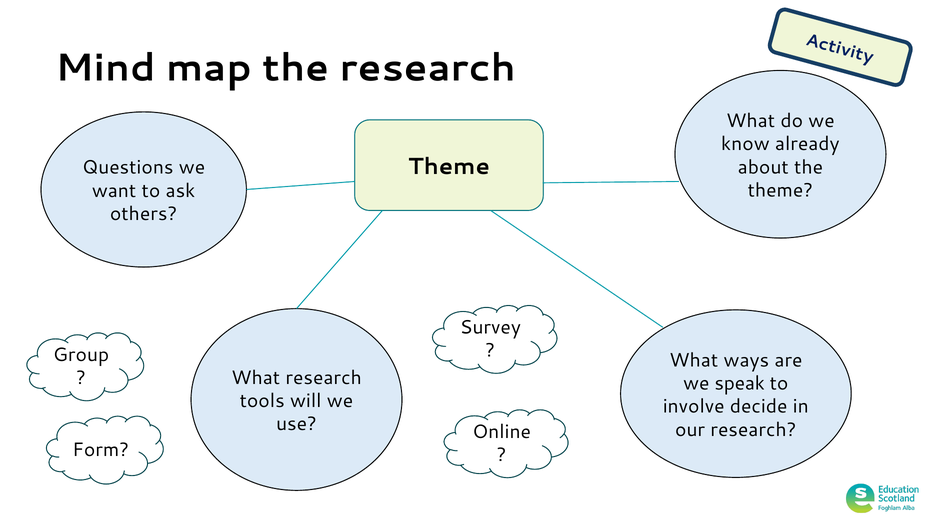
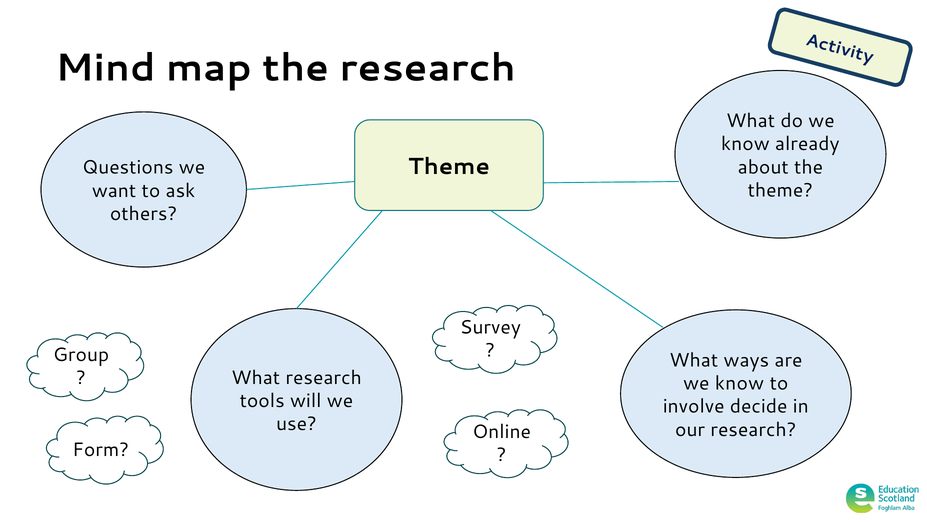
speak: speak -> know (739, 383)
